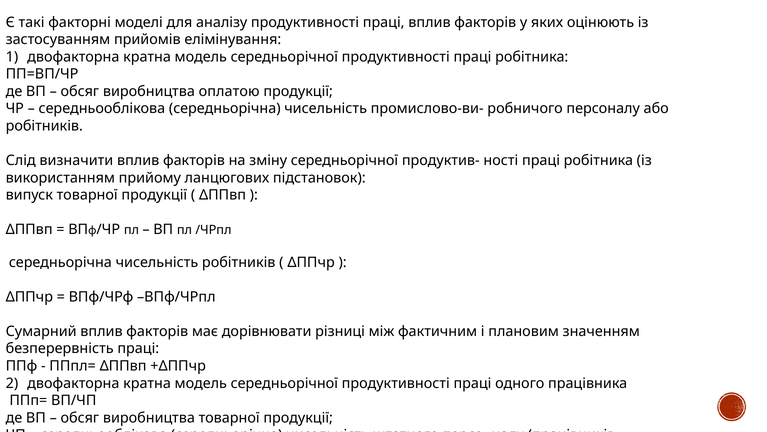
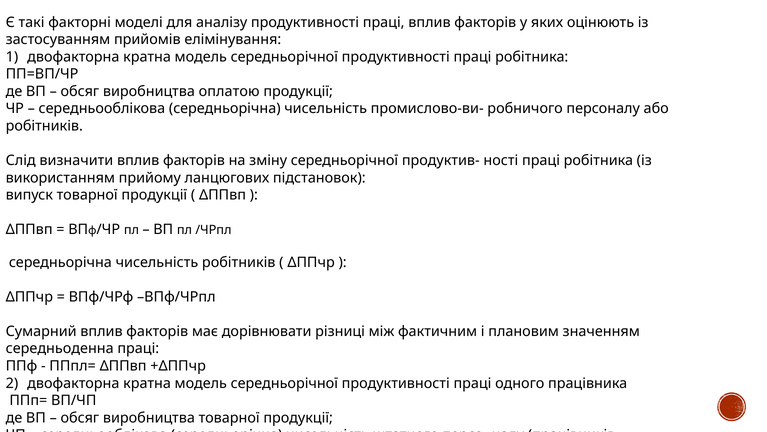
безперервність: безперервність -> середньоденна (60, 348)
